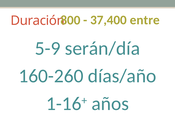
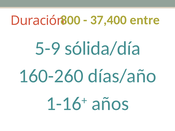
serán/día: serán/día -> sólida/día (103, 48)
